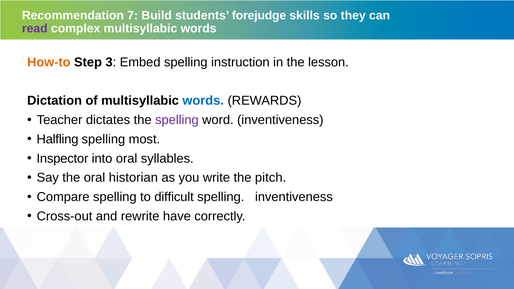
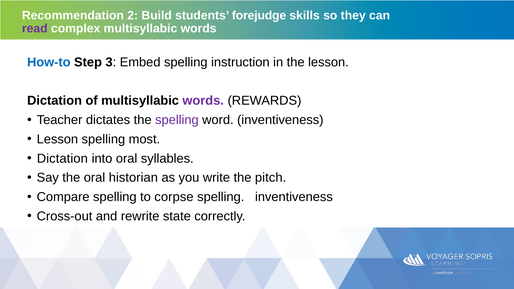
7: 7 -> 2 (133, 15)
How-to colour: orange -> blue (49, 62)
words colour: blue -> purple (203, 101)
Halfling: Halfling -> Lesson (57, 139)
Inspector: Inspector -> Dictation (62, 159)
difficult: difficult -> corpse (174, 197)
have: have -> state (177, 216)
